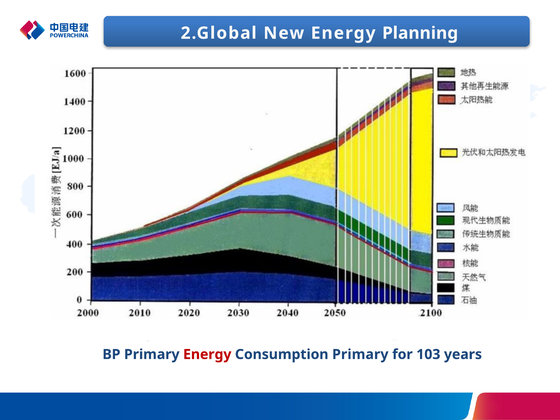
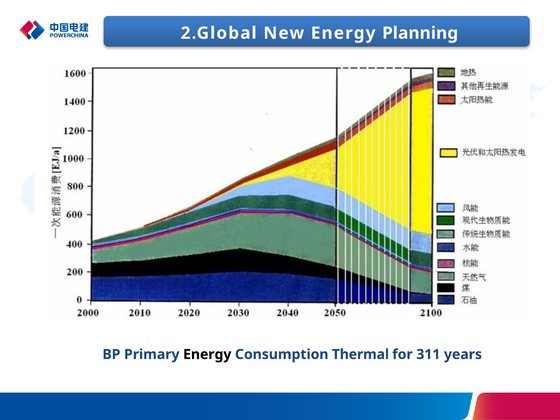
Energy colour: red -> black (207, 354)
Consumption Primary: Primary -> Thermal (360, 354)
103: 103 -> 311 (428, 354)
